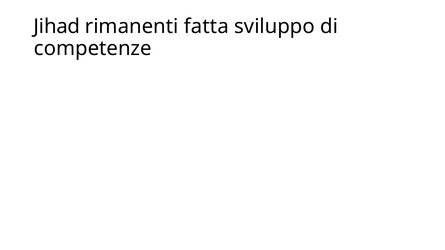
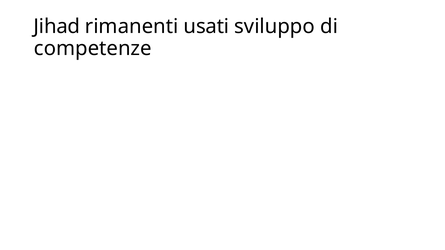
fatta: fatta -> usati (206, 26)
